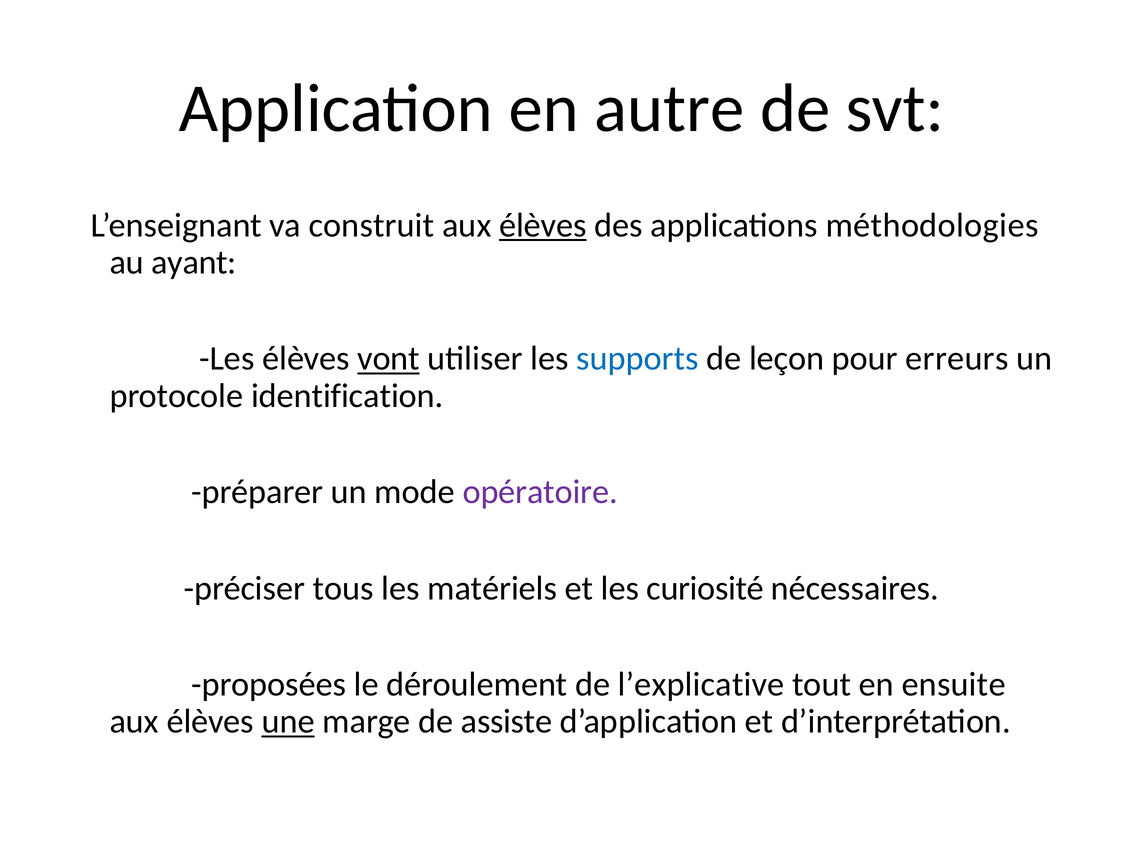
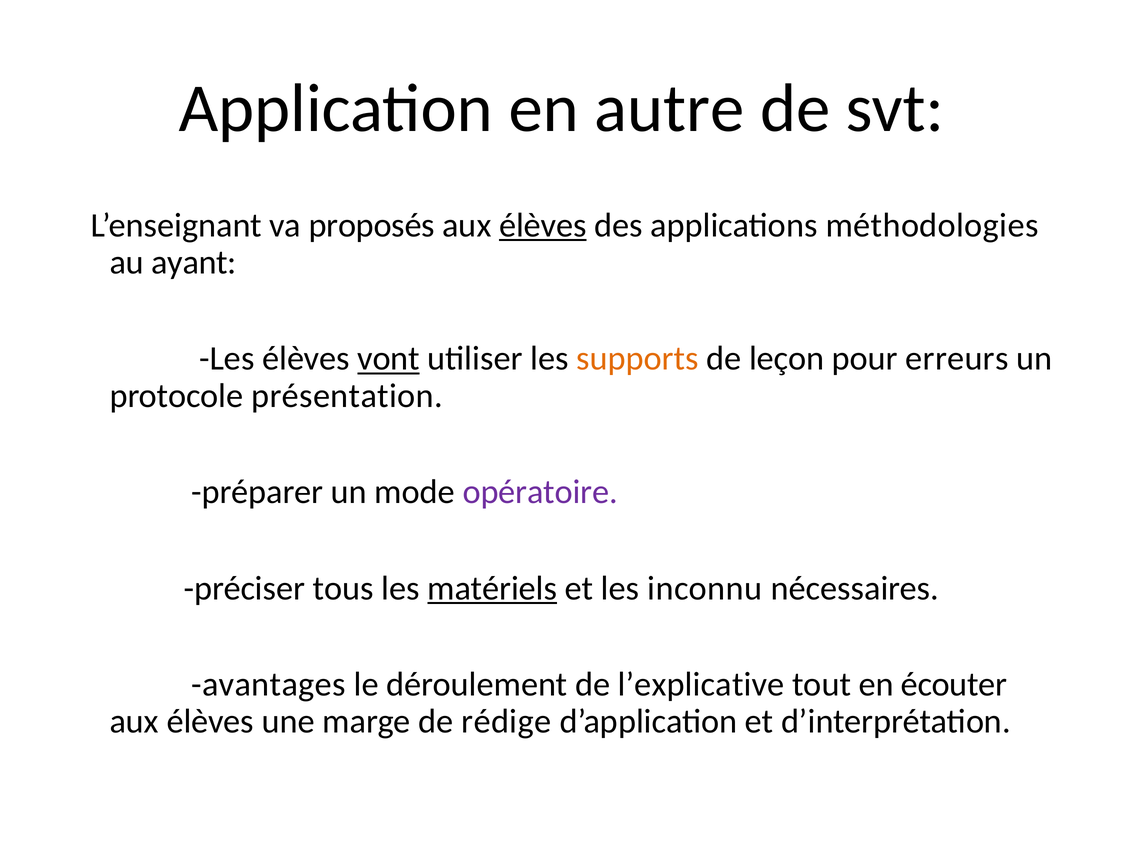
construit: construit -> proposés (372, 225)
supports colour: blue -> orange (637, 359)
identification: identification -> présentation (347, 396)
matériels underline: none -> present (492, 588)
curiosité: curiosité -> inconnu (705, 588)
proposées: proposées -> avantages (268, 684)
ensuite: ensuite -> écouter (954, 684)
une underline: present -> none (288, 722)
assiste: assiste -> rédige (506, 722)
